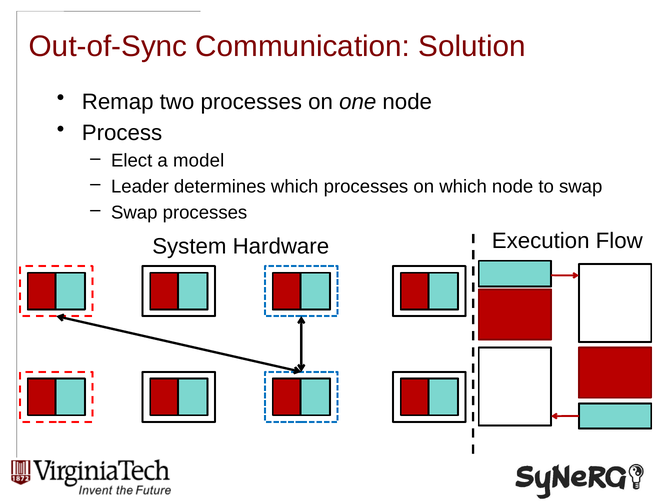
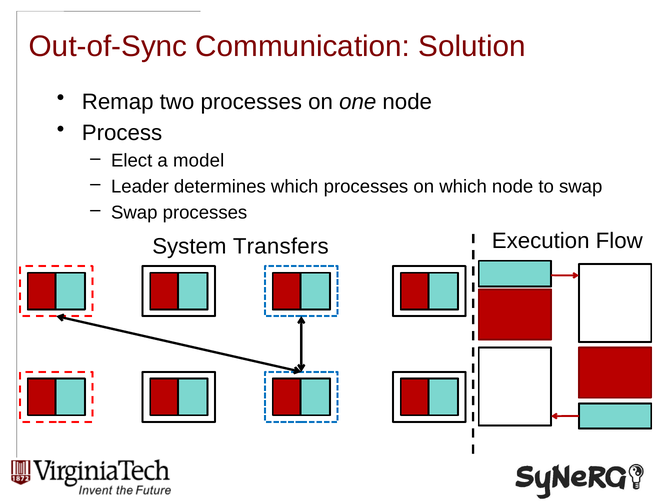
Hardware: Hardware -> Transfers (281, 246)
